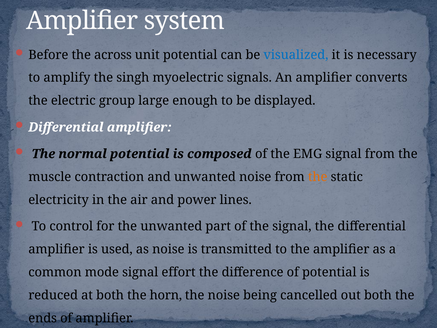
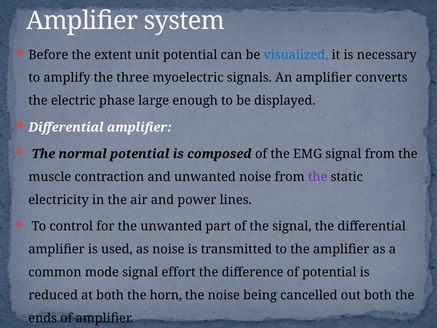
across: across -> extent (113, 55)
singh: singh -> three (133, 78)
group: group -> phase (117, 101)
the colour: orange -> purple (318, 177)
